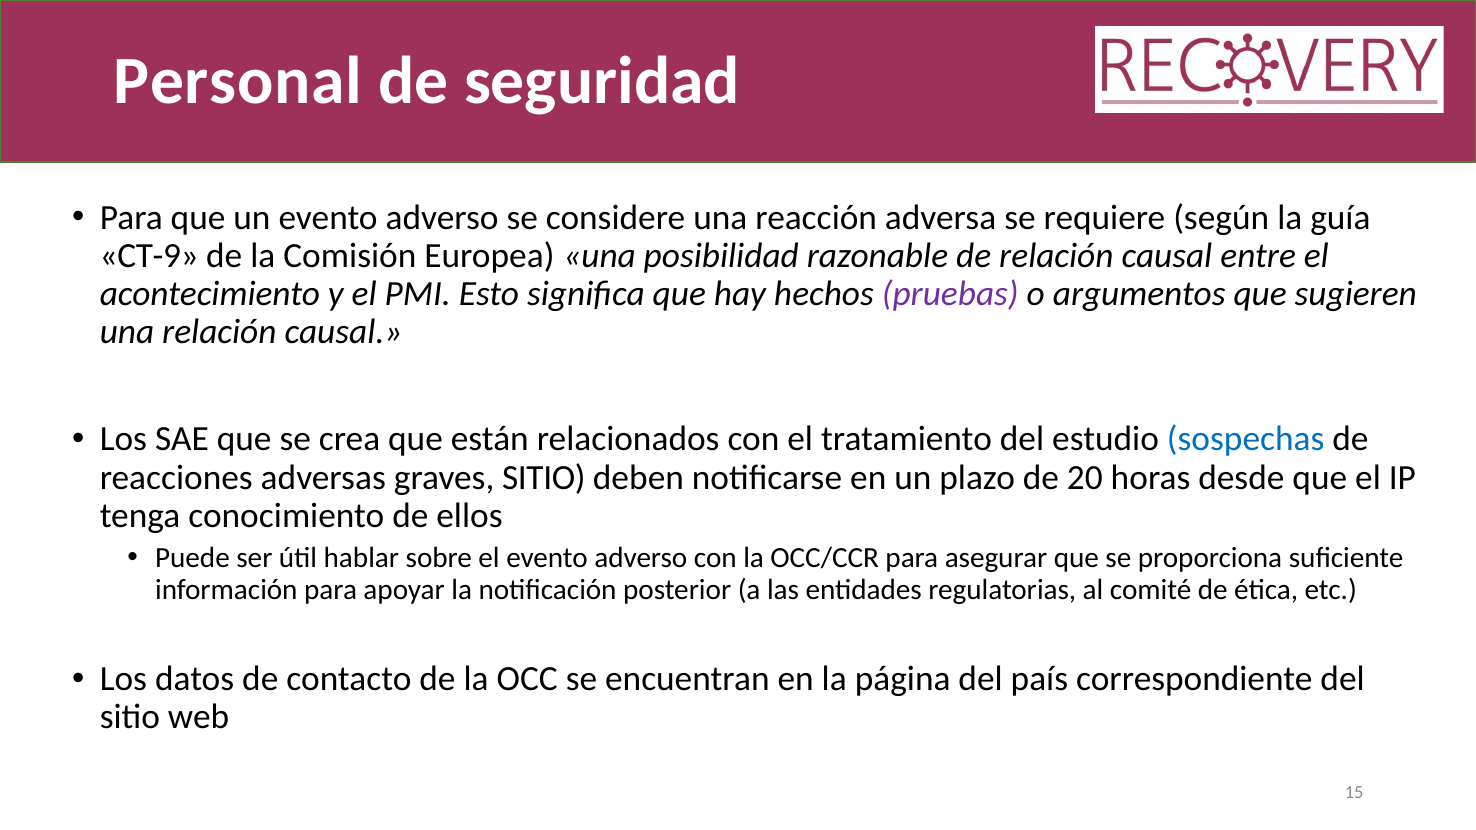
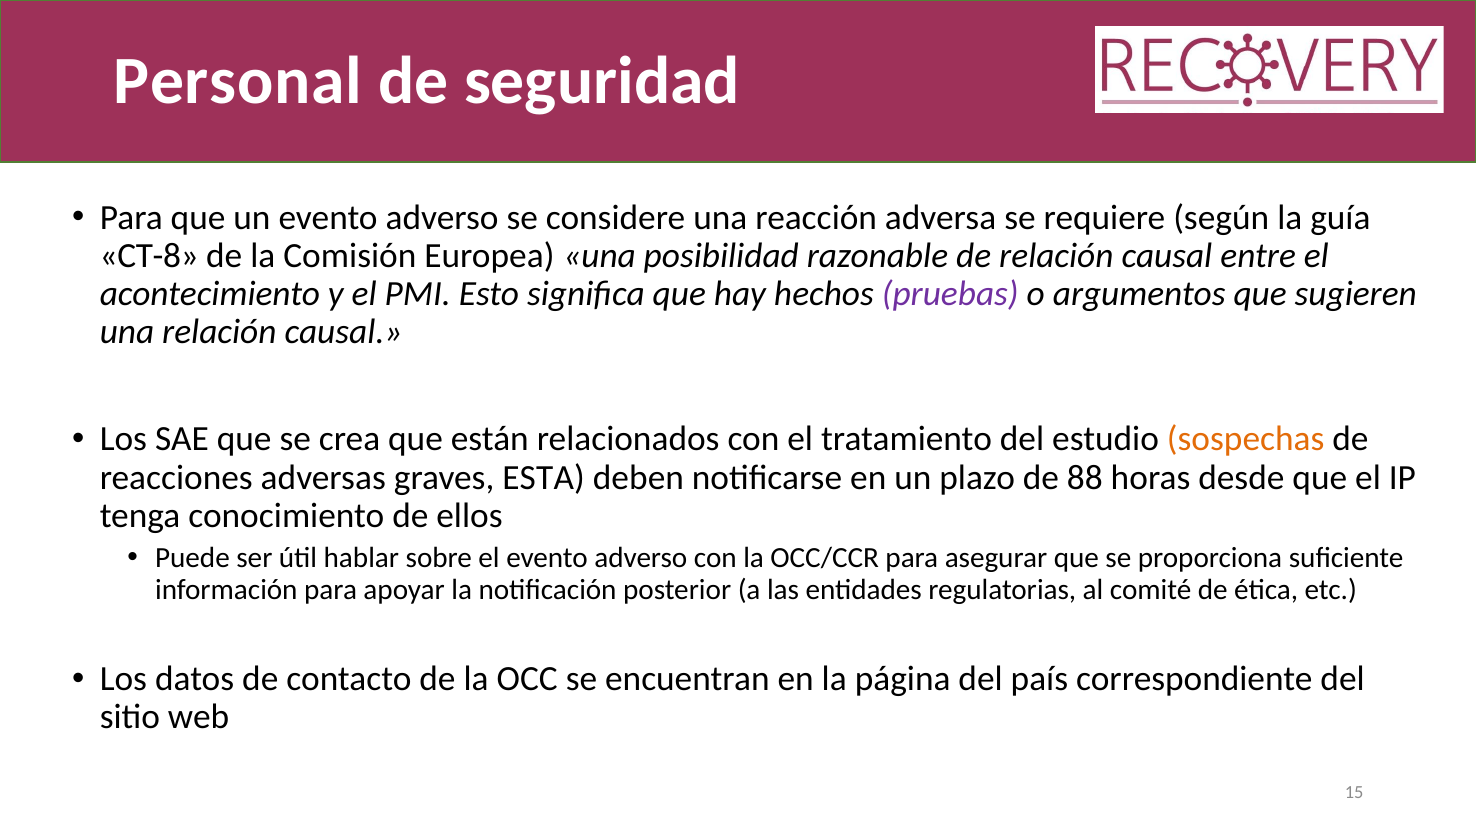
CT-9: CT-9 -> CT-8 (149, 256)
sospechas colour: blue -> orange (1246, 439)
graves SITIO: SITIO -> ESTA (544, 478)
20: 20 -> 88 (1085, 478)
